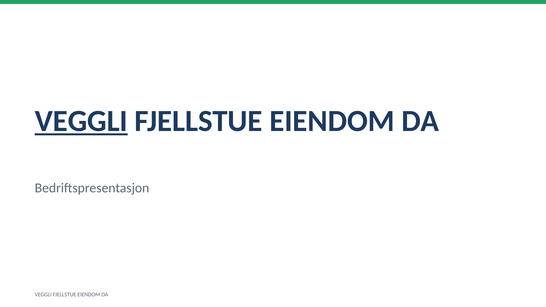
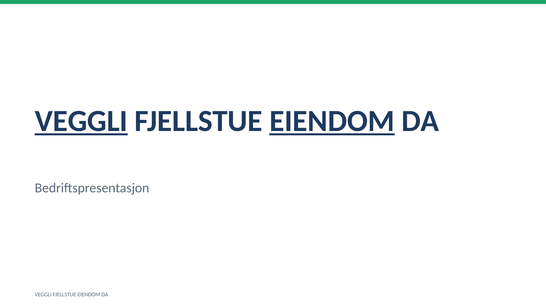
EIENDOM underline: none -> present (332, 121)
